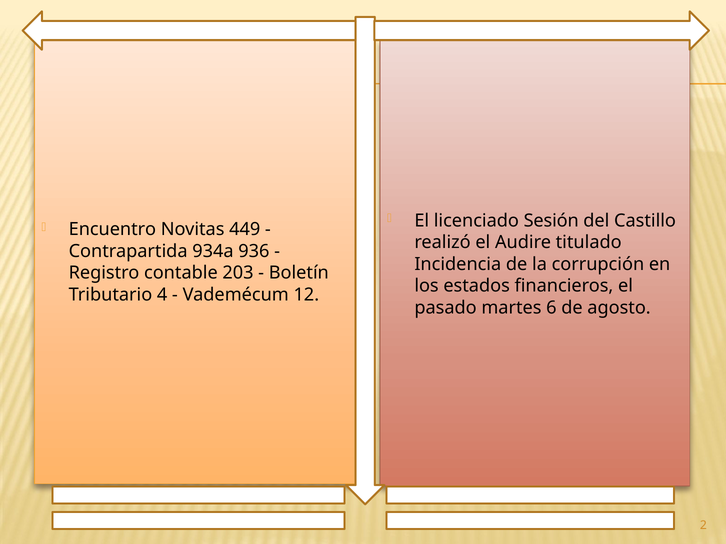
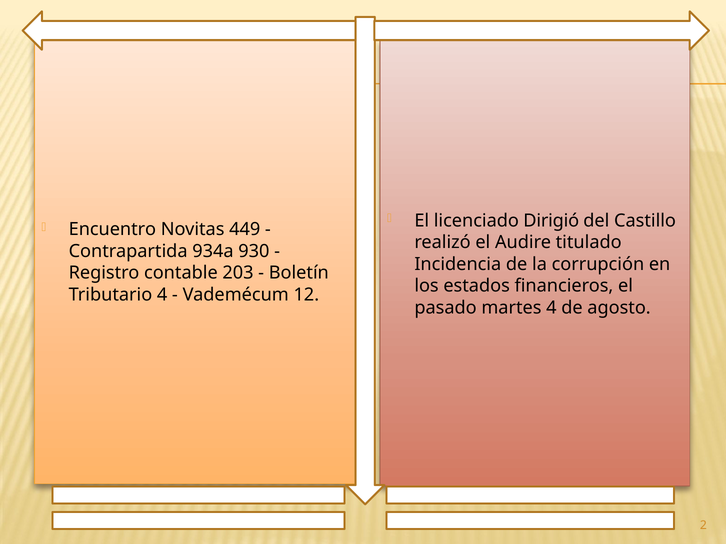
Sesión: Sesión -> Dirigió (551, 221)
936: 936 -> 930 (254, 251)
martes 6: 6 -> 4 (551, 308)
